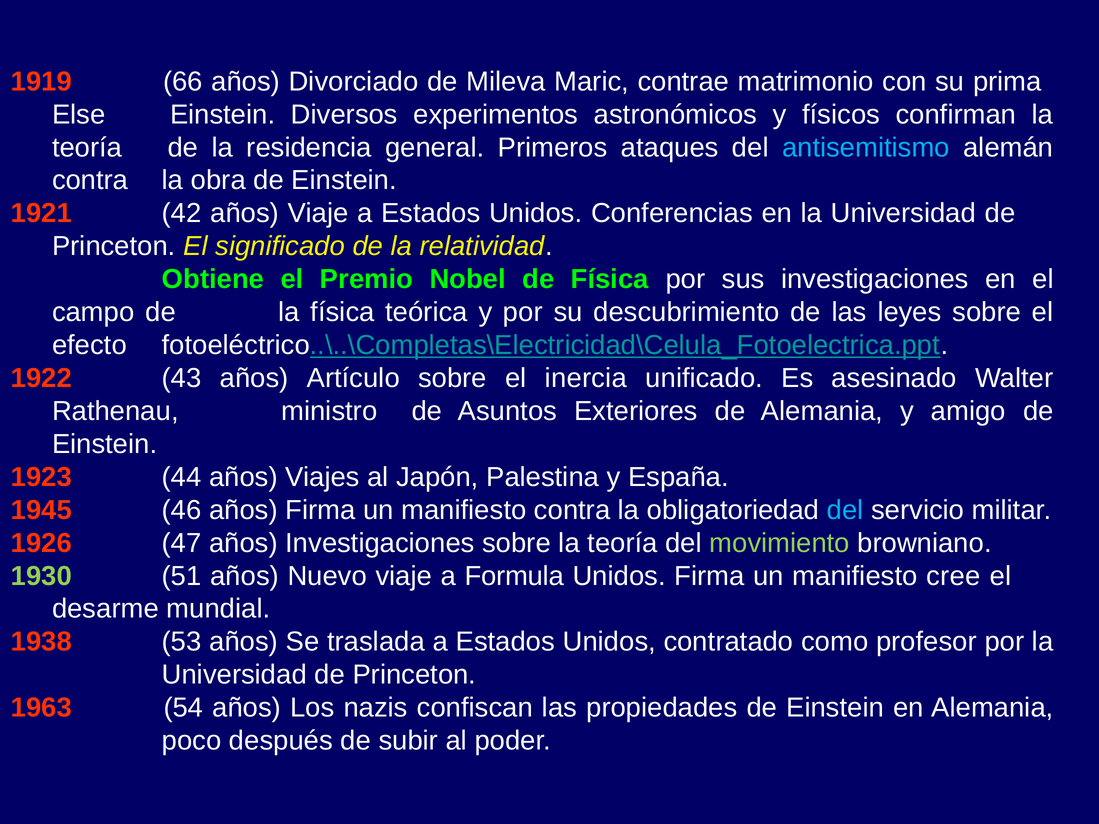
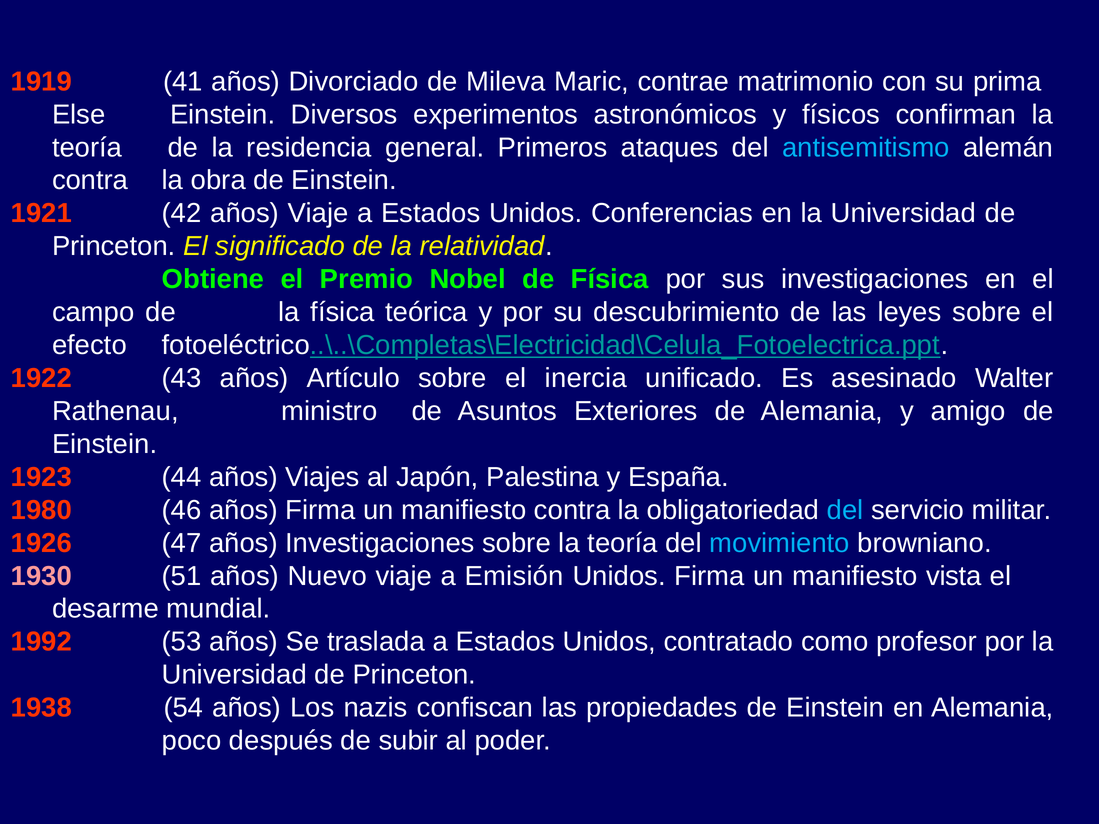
66: 66 -> 41 (183, 82)
1945: 1945 -> 1980 (41, 510)
movimiento colour: light green -> light blue (780, 543)
1930 colour: light green -> pink (41, 576)
Formula: Formula -> Emisión (514, 576)
cree: cree -> vista (954, 576)
1938: 1938 -> 1992 (41, 642)
1963: 1963 -> 1938 (41, 708)
